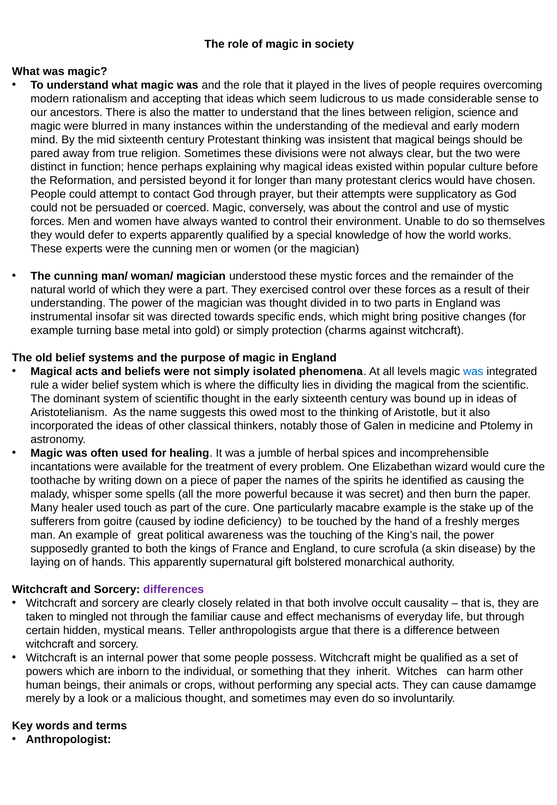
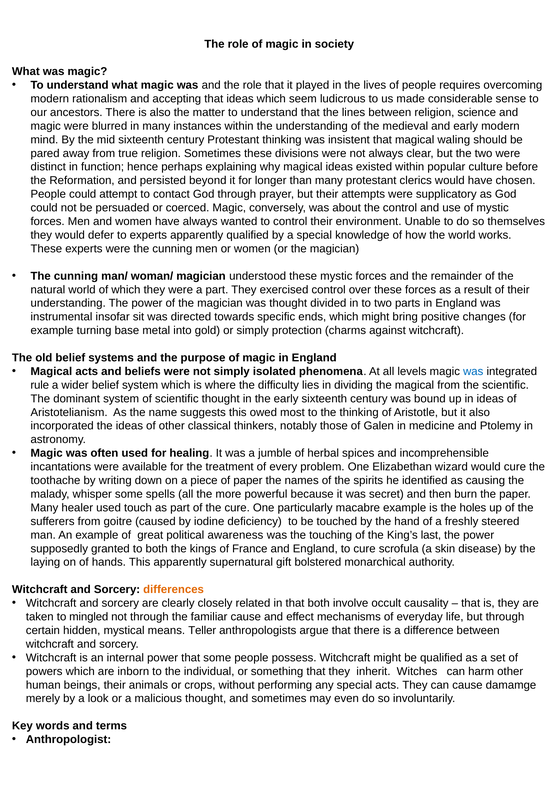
magical beings: beings -> waling (454, 140)
stake: stake -> holes (473, 507)
merges: merges -> steered (500, 521)
nail: nail -> last (431, 535)
differences colour: purple -> orange (174, 589)
